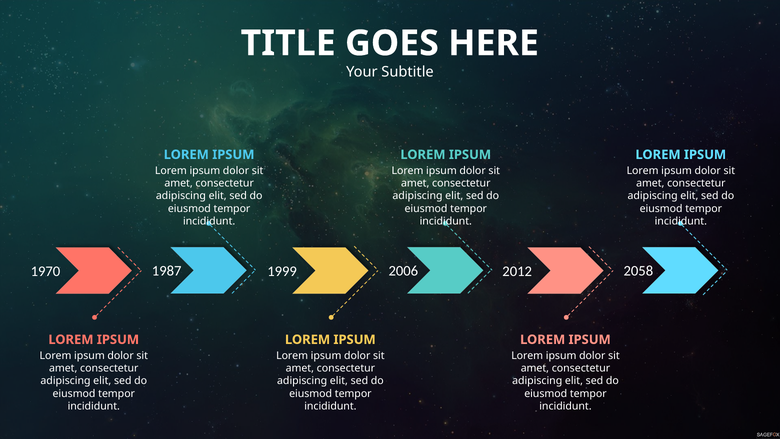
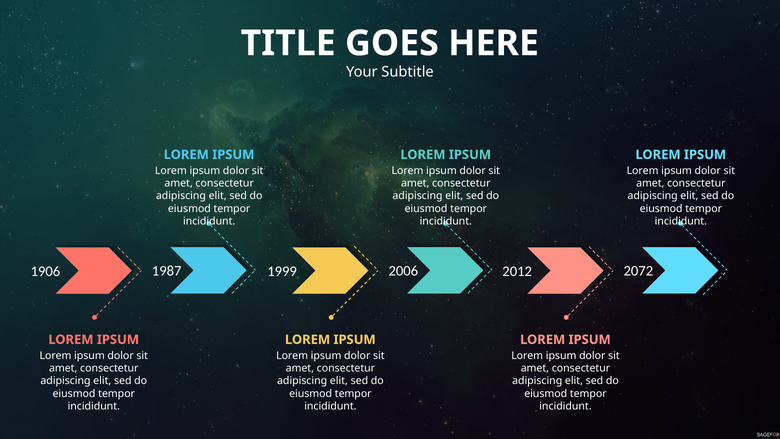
1970: 1970 -> 1906 (45, 271)
2058: 2058 -> 2072 (638, 271)
